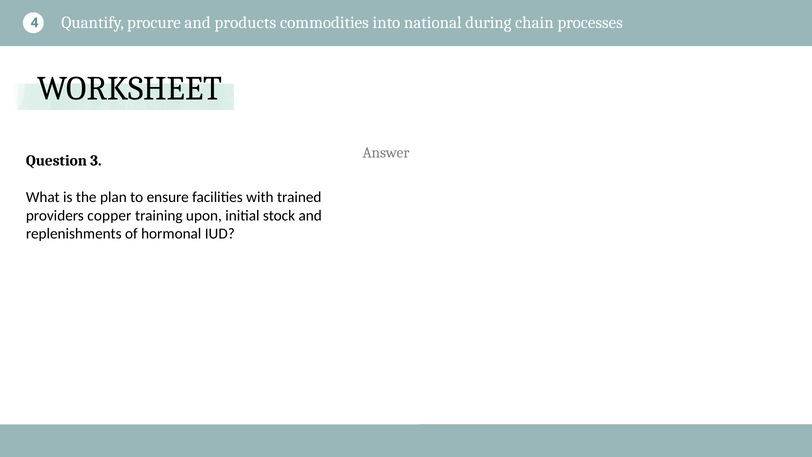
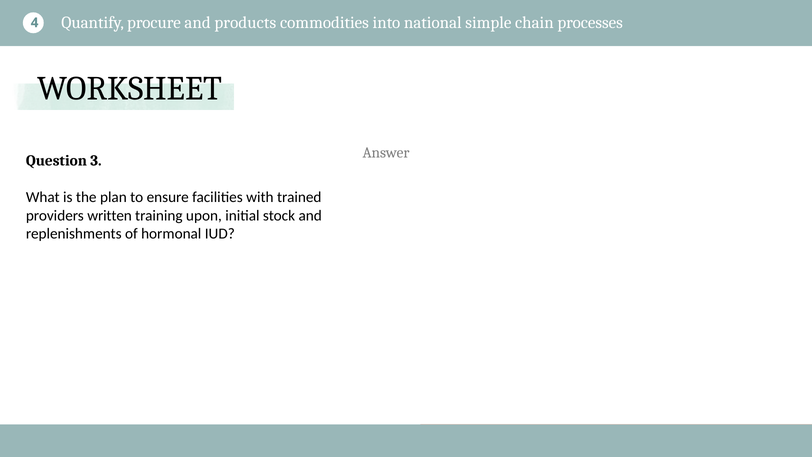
during: during -> simple (488, 23)
copper: copper -> written (110, 215)
